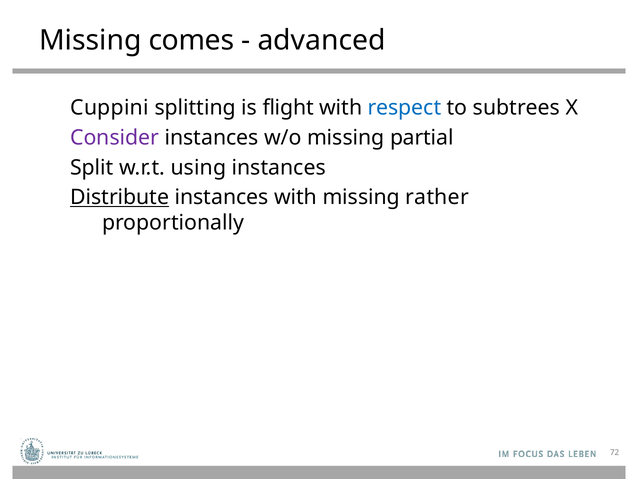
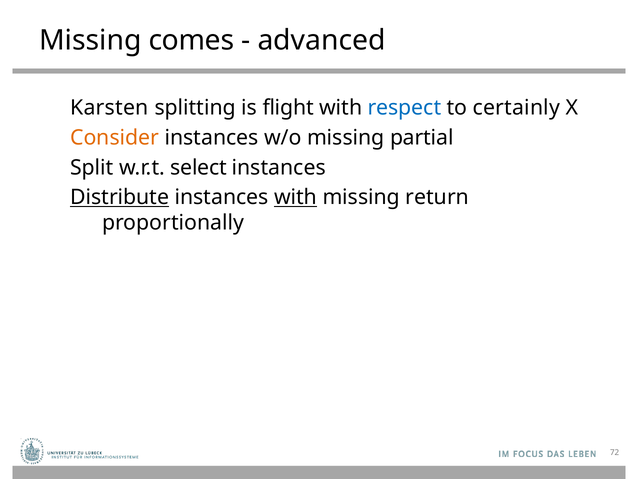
Cuppini: Cuppini -> Karsten (110, 108)
subtrees: subtrees -> certainly (516, 108)
Consider colour: purple -> orange (115, 138)
using: using -> select (199, 167)
with underline: none -> present (296, 197)
rather: rather -> return (437, 197)
